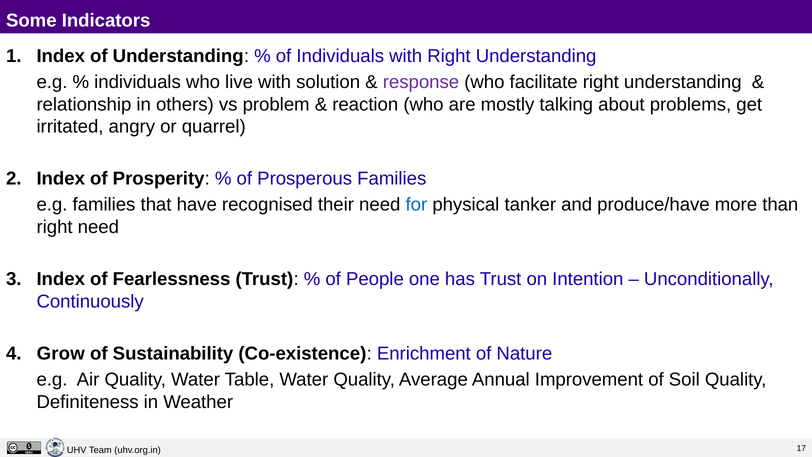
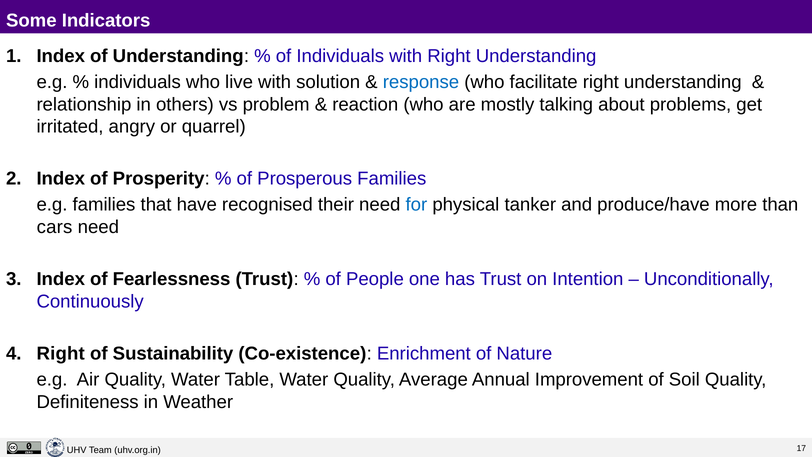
response colour: purple -> blue (421, 82)
right: right -> cars (54, 227)
4 Grow: Grow -> Right (61, 353)
